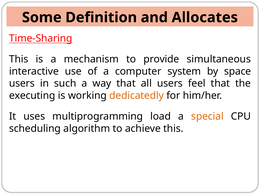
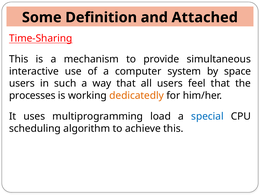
Allocates: Allocates -> Attached (205, 17)
executing: executing -> processes (32, 96)
special colour: orange -> blue (207, 116)
